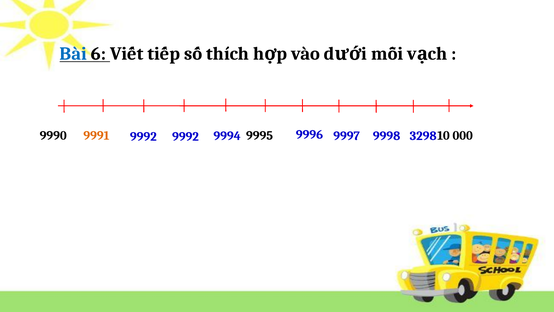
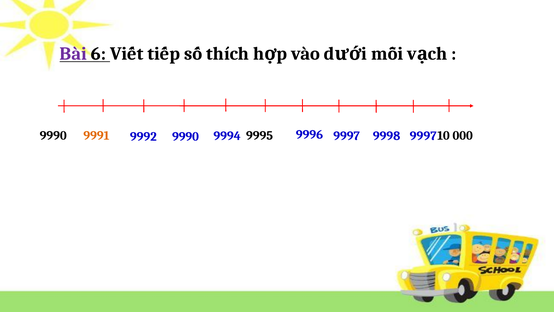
Bài colour: blue -> purple (73, 54)
9997 3298: 3298 -> 9997 (423, 136)
9992 9992: 9992 -> 9990 (185, 136)
